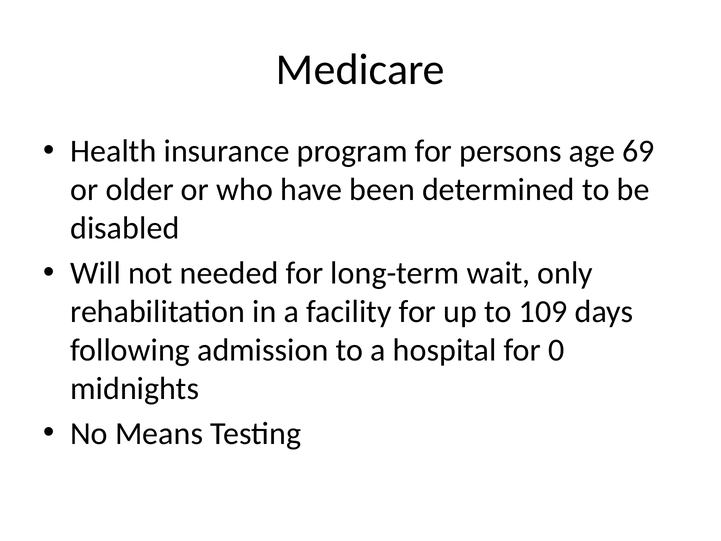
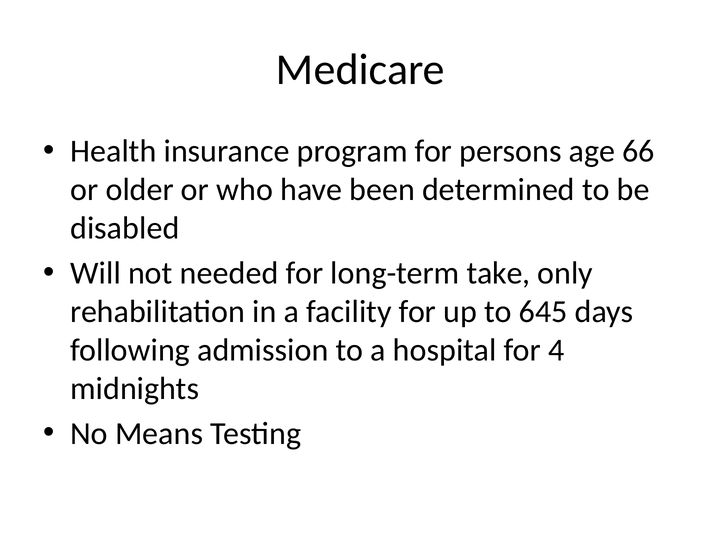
69: 69 -> 66 (638, 151)
wait: wait -> take (499, 273)
109: 109 -> 645 (543, 312)
0: 0 -> 4 (556, 350)
